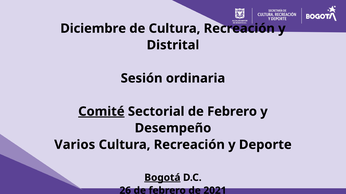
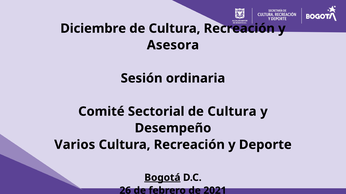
Distrital: Distrital -> Asesora (173, 45)
Comité underline: present -> none (101, 112)
Sectorial de Febrero: Febrero -> Cultura (232, 112)
